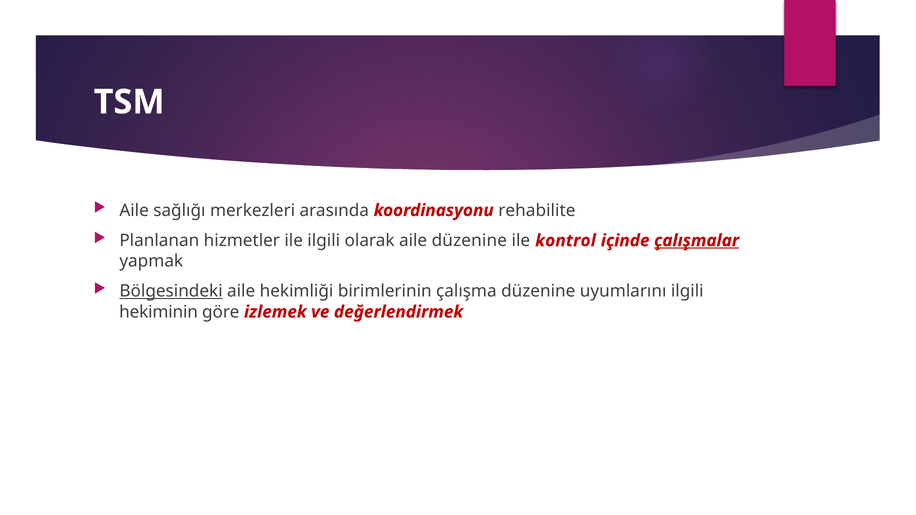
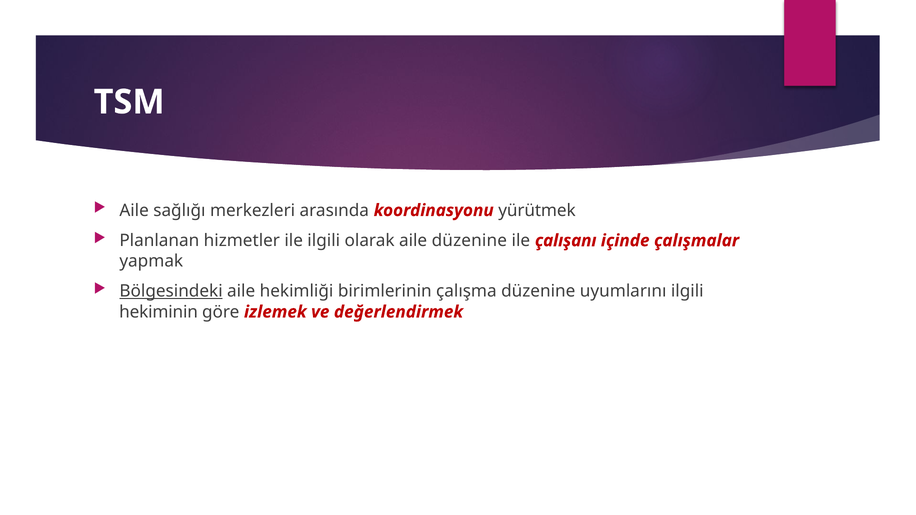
rehabilite: rehabilite -> yürütmek (537, 211)
kontrol: kontrol -> çalışanı (566, 241)
çalışmalar underline: present -> none (697, 241)
